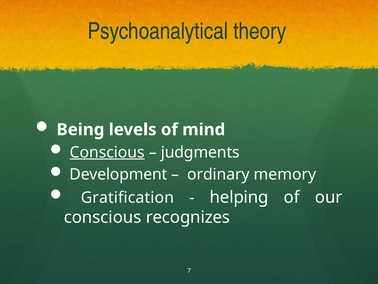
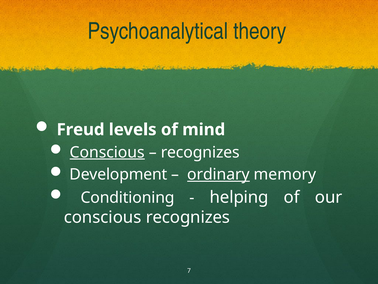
Being: Being -> Freud (81, 129)
judgments: judgments -> recognizes (200, 152)
ordinary underline: none -> present (218, 174)
Gratification: Gratification -> Conditioning (128, 197)
